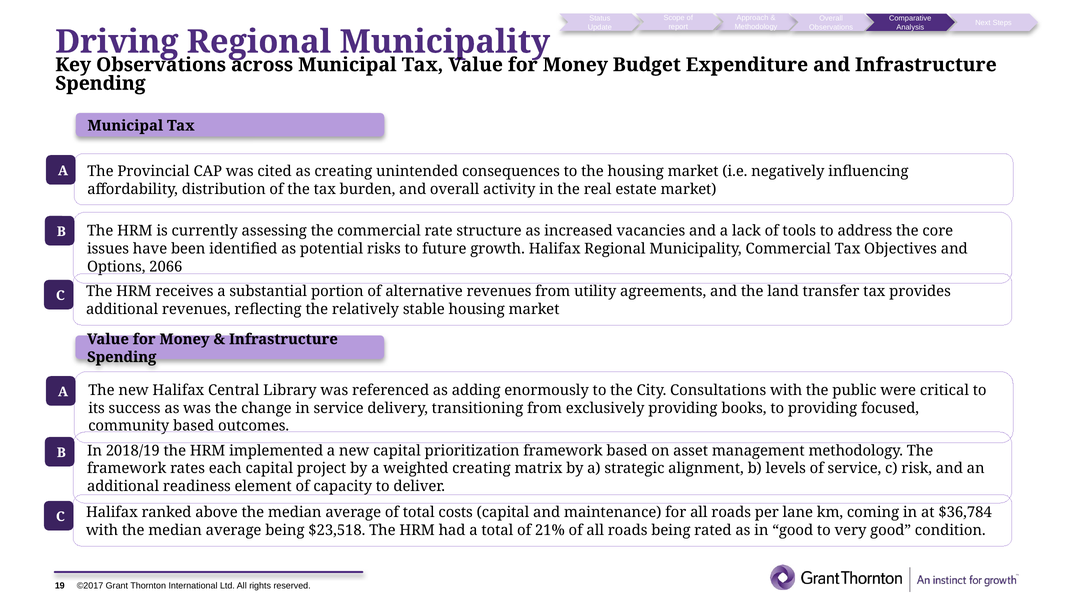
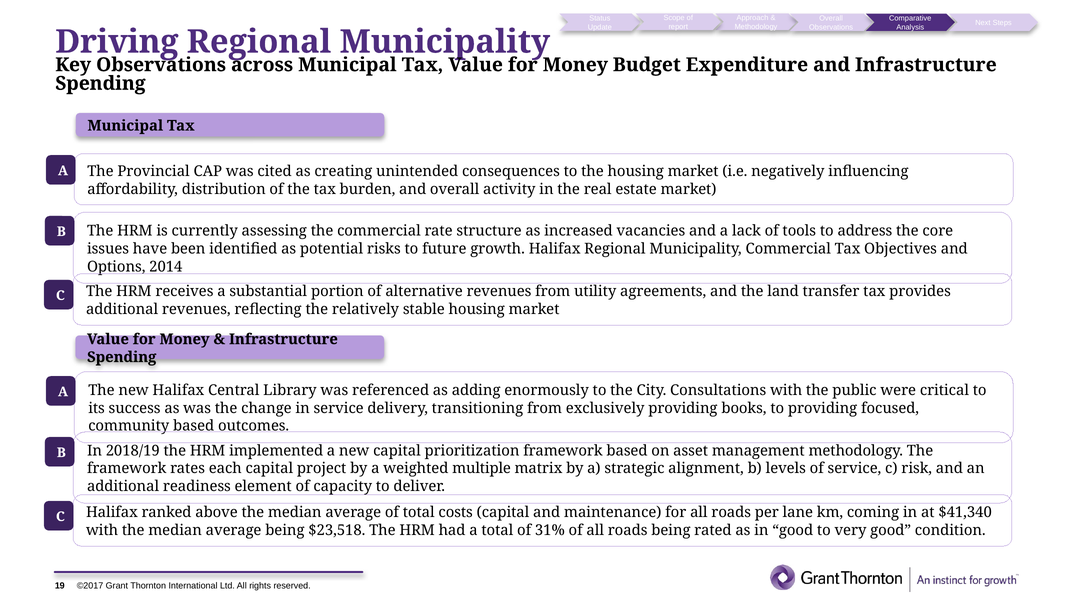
2066: 2066 -> 2014 (166, 267)
weighted creating: creating -> multiple (482, 468)
$36,784: $36,784 -> $41,340 (965, 512)
21%: 21% -> 31% (550, 530)
